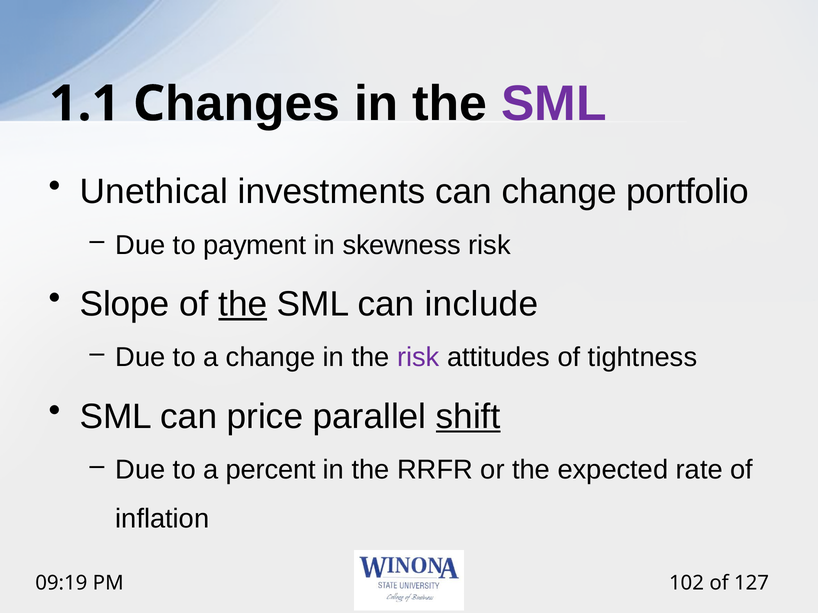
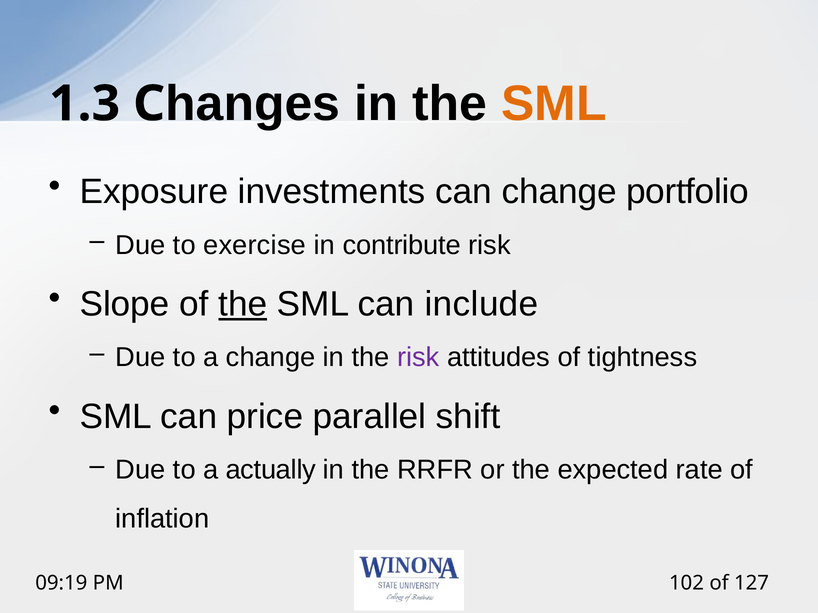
1.1: 1.1 -> 1.3 (85, 104)
SML colour: purple -> orange (554, 104)
Unethical: Unethical -> Exposure (154, 192)
payment: payment -> exercise (255, 245)
skewness: skewness -> contribute (402, 245)
shift underline: present -> none (468, 417)
percent: percent -> actually (271, 470)
